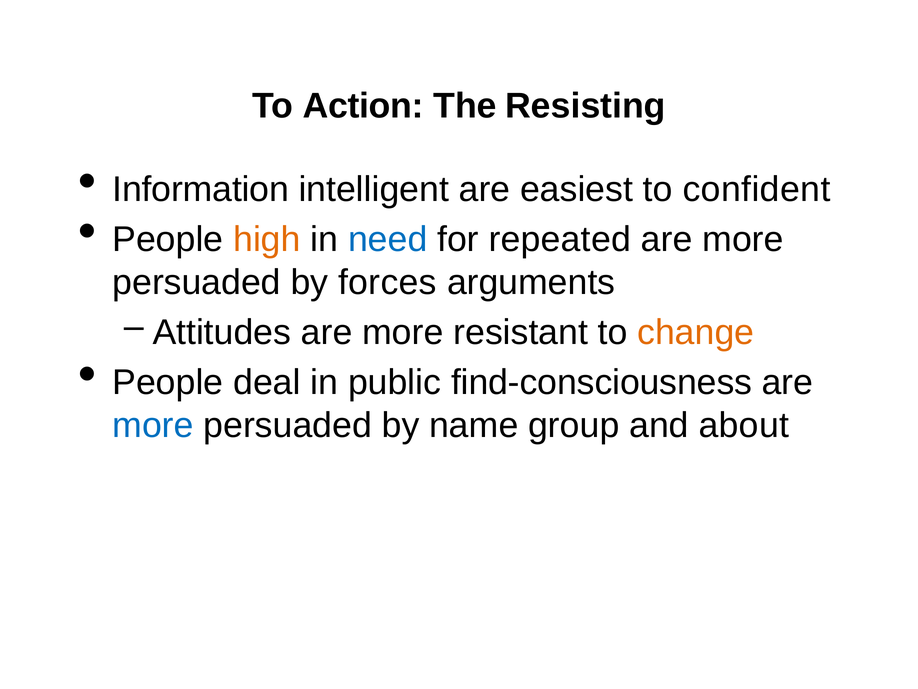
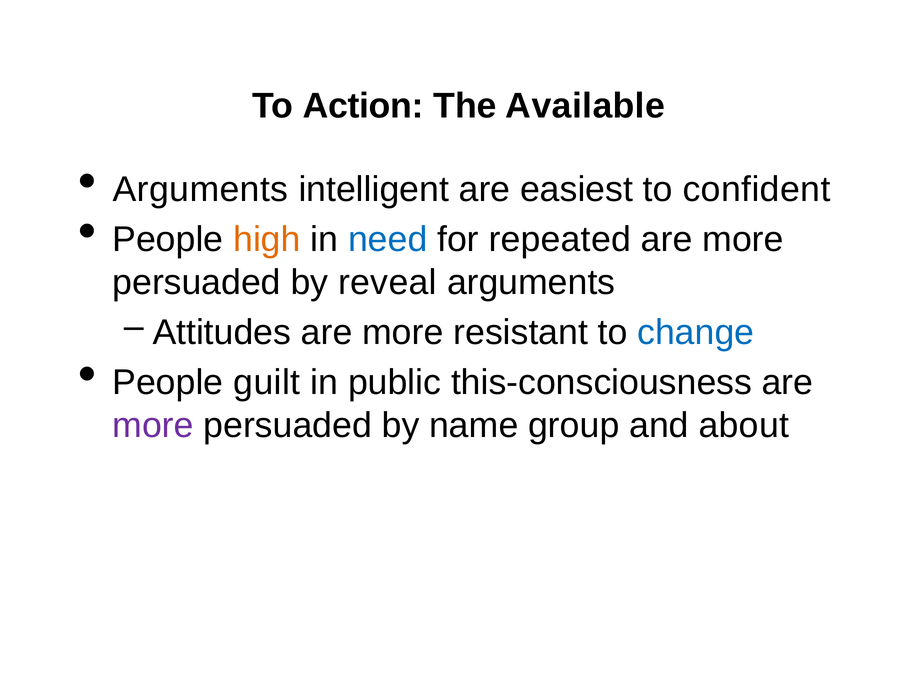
Resisting: Resisting -> Available (585, 106)
Information: Information -> Arguments (200, 189)
forces: forces -> reveal (387, 282)
change colour: orange -> blue (696, 332)
deal: deal -> guilt (267, 382)
find-consciousness: find-consciousness -> this-consciousness (602, 382)
more colour: blue -> purple (153, 425)
